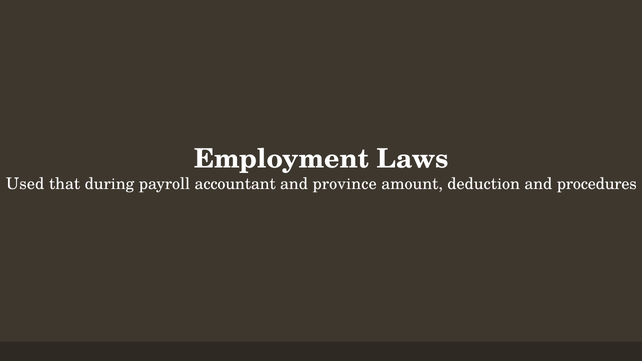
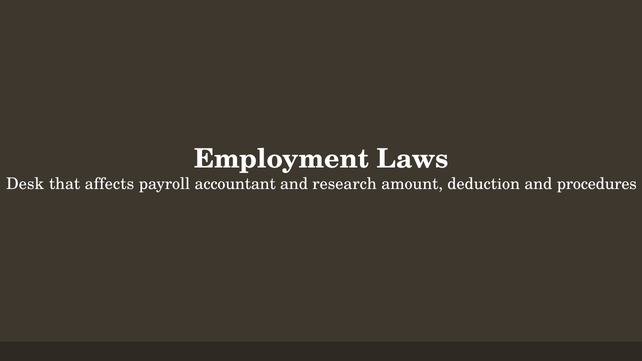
Used: Used -> Desk (25, 184)
during: during -> affects (109, 184)
province: province -> research (345, 184)
